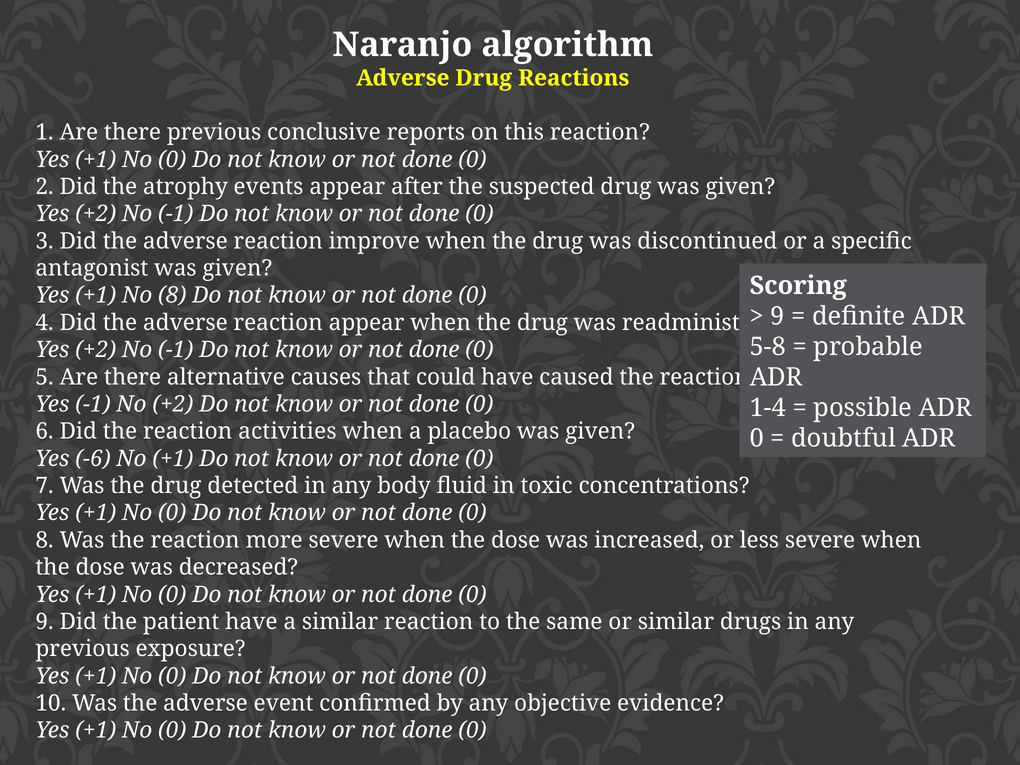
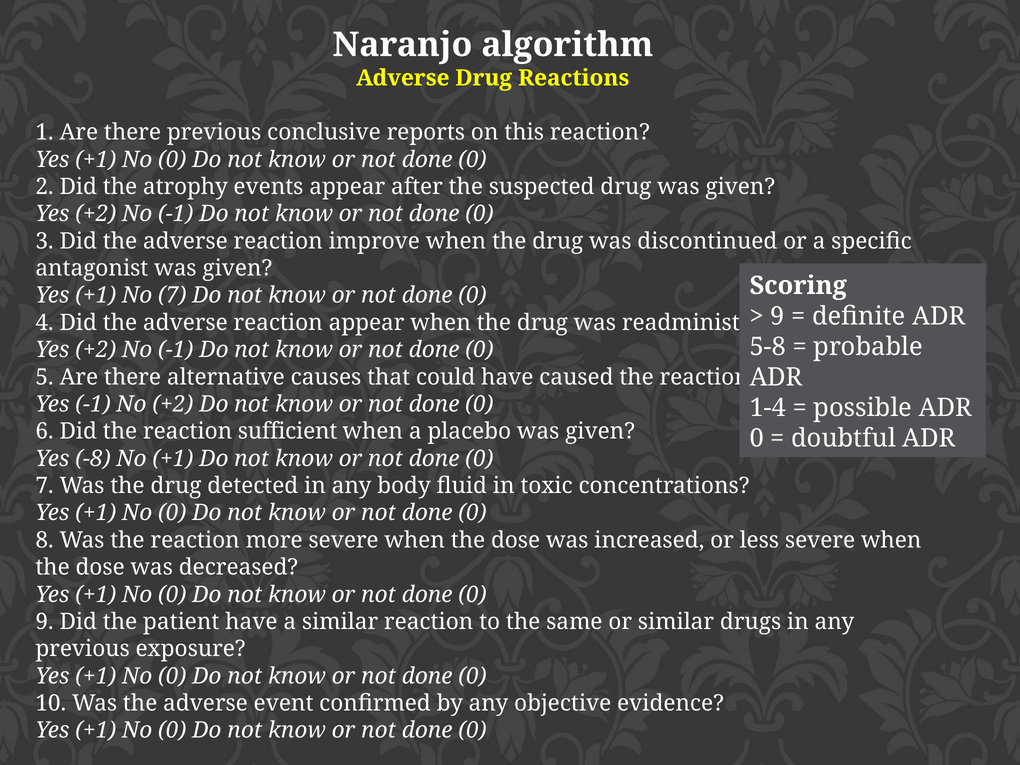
No 8: 8 -> 7 (172, 295)
activities: activities -> sufficient (288, 431)
-6: -6 -> -8 (93, 459)
